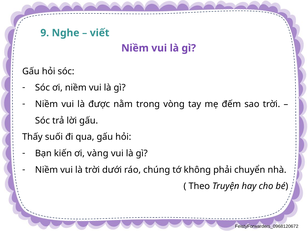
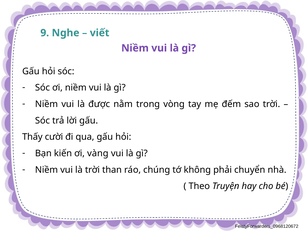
suối: suối -> cười (54, 137)
dưới: dưới -> than (112, 170)
